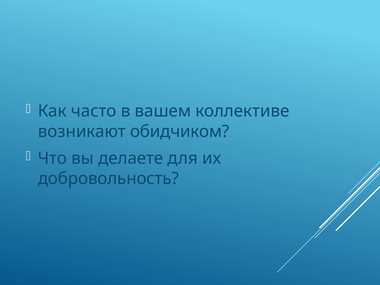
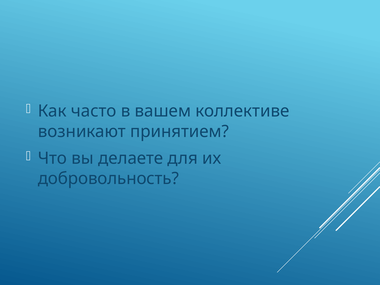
обидчиком: обидчиком -> принятием (180, 131)
